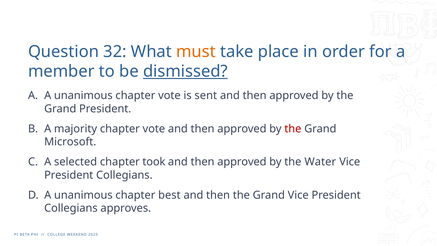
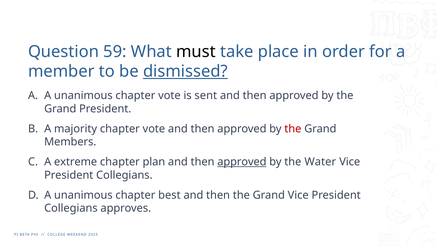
32: 32 -> 59 (115, 52)
must colour: orange -> black (196, 52)
Microsoft: Microsoft -> Members (70, 142)
selected: selected -> extreme (76, 162)
took: took -> plan (154, 162)
approved underline: none -> present (242, 162)
